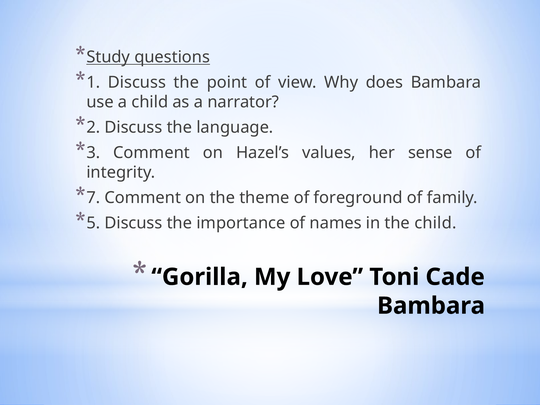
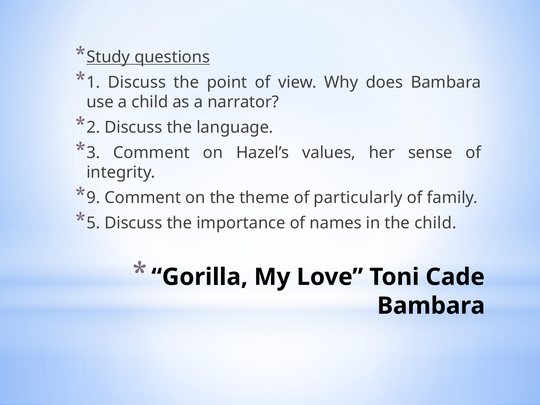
7: 7 -> 9 (93, 198)
foreground: foreground -> particularly (358, 198)
